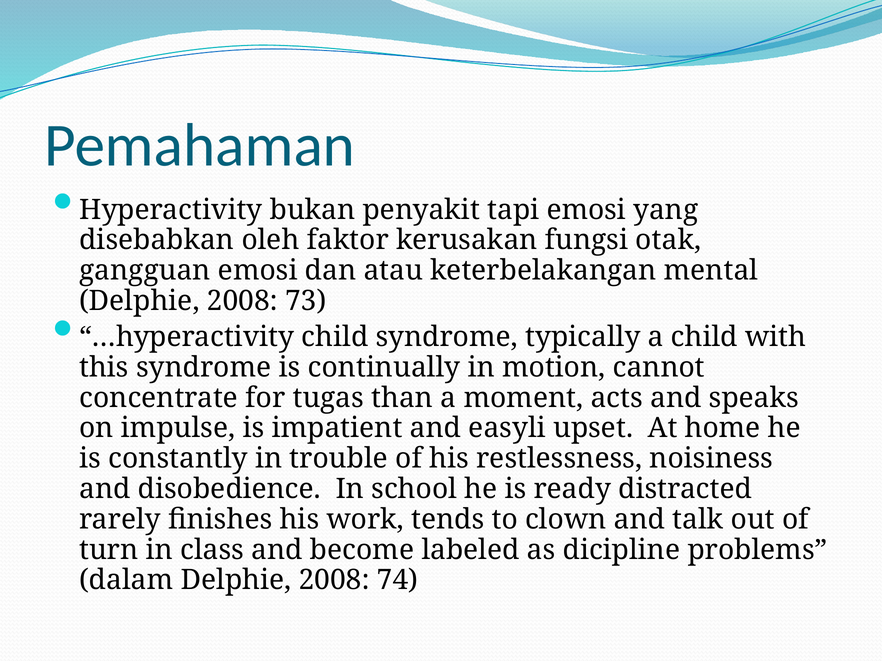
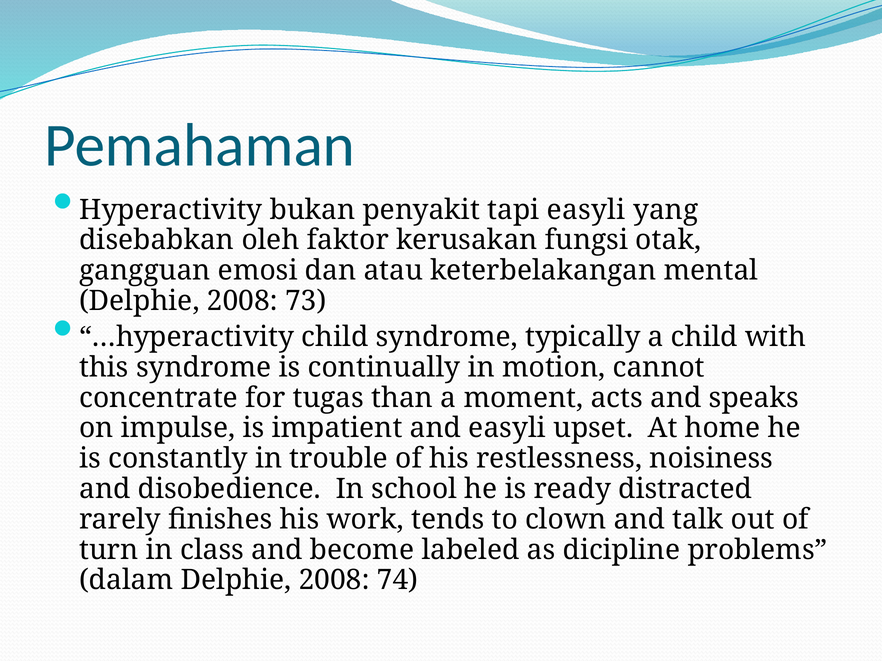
tapi emosi: emosi -> easyli (586, 210)
